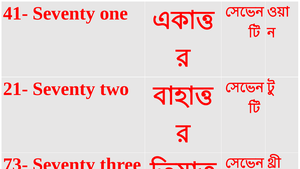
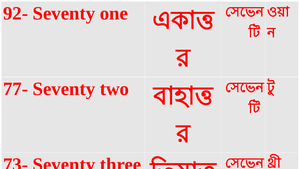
41-: 41- -> 92- (16, 13)
21-: 21- -> 77- (16, 89)
